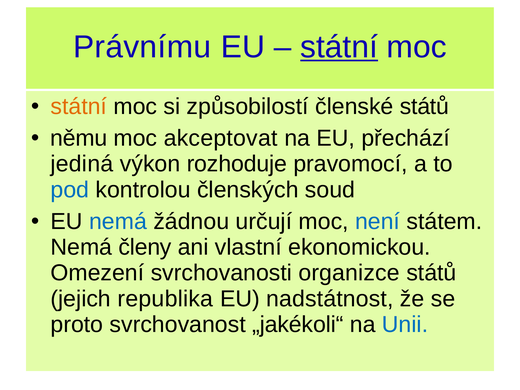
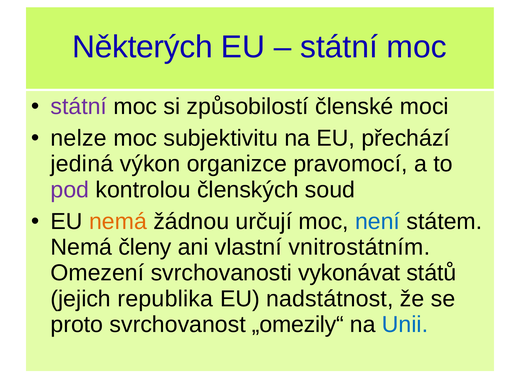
Právnímu: Právnímu -> Některých (142, 47)
státní underline: present -> none (339, 47)
státní colour: orange -> purple (79, 107)
členské států: států -> moci (424, 107)
němu: němu -> nelze (79, 138)
akceptovat: akceptovat -> subjektivitu (221, 138)
rozhoduje: rozhoduje -> organizce (237, 164)
pod colour: blue -> purple (70, 190)
nemá colour: blue -> orange (118, 221)
ekonomickou: ekonomickou -> vnitrostátním (359, 247)
organizce: organizce -> vykonávat (349, 273)
„jakékoli“: „jakékoli“ -> „omezily“ (298, 325)
